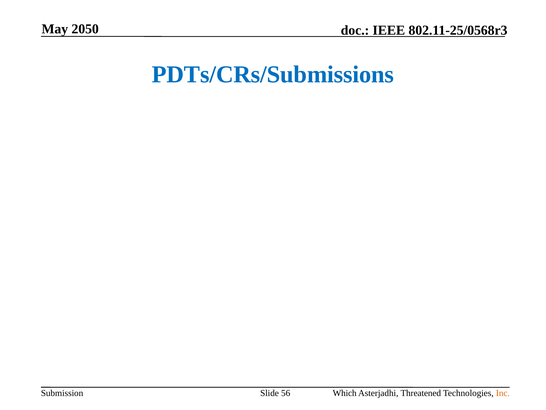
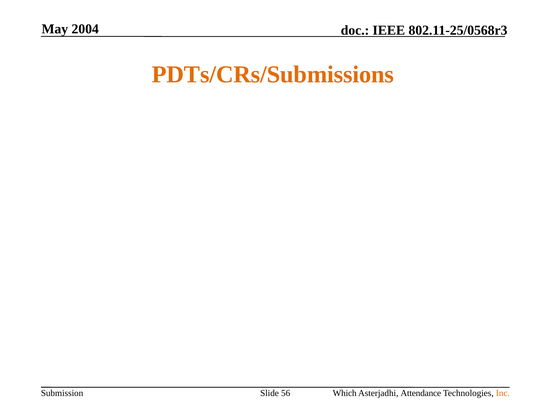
2050: 2050 -> 2004 (85, 29)
PDTs/CRs/Submissions colour: blue -> orange (273, 74)
Threatened: Threatened -> Attendance (421, 393)
